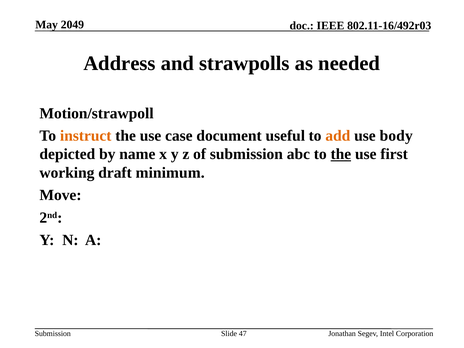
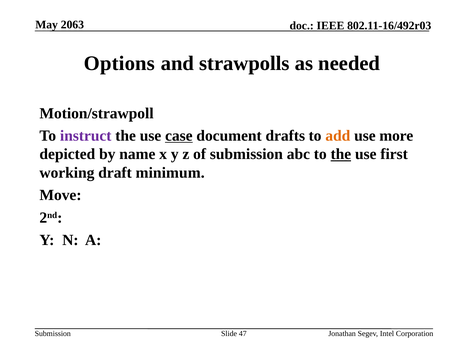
2049: 2049 -> 2063 (72, 25)
Address: Address -> Options (119, 63)
instruct colour: orange -> purple (86, 136)
case underline: none -> present (179, 136)
useful: useful -> drafts (285, 136)
body: body -> more (396, 136)
